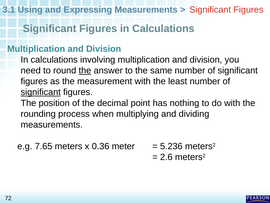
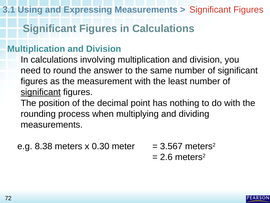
the underline: present -> none (85, 70)
7.65: 7.65 -> 8.38 (44, 146)
0.36: 0.36 -> 0.30 (101, 146)
5.236: 5.236 -> 3.567 (171, 146)
